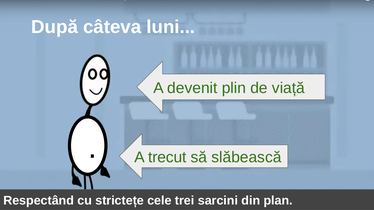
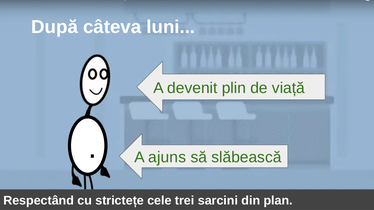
trecut: trecut -> ajuns (167, 158)
